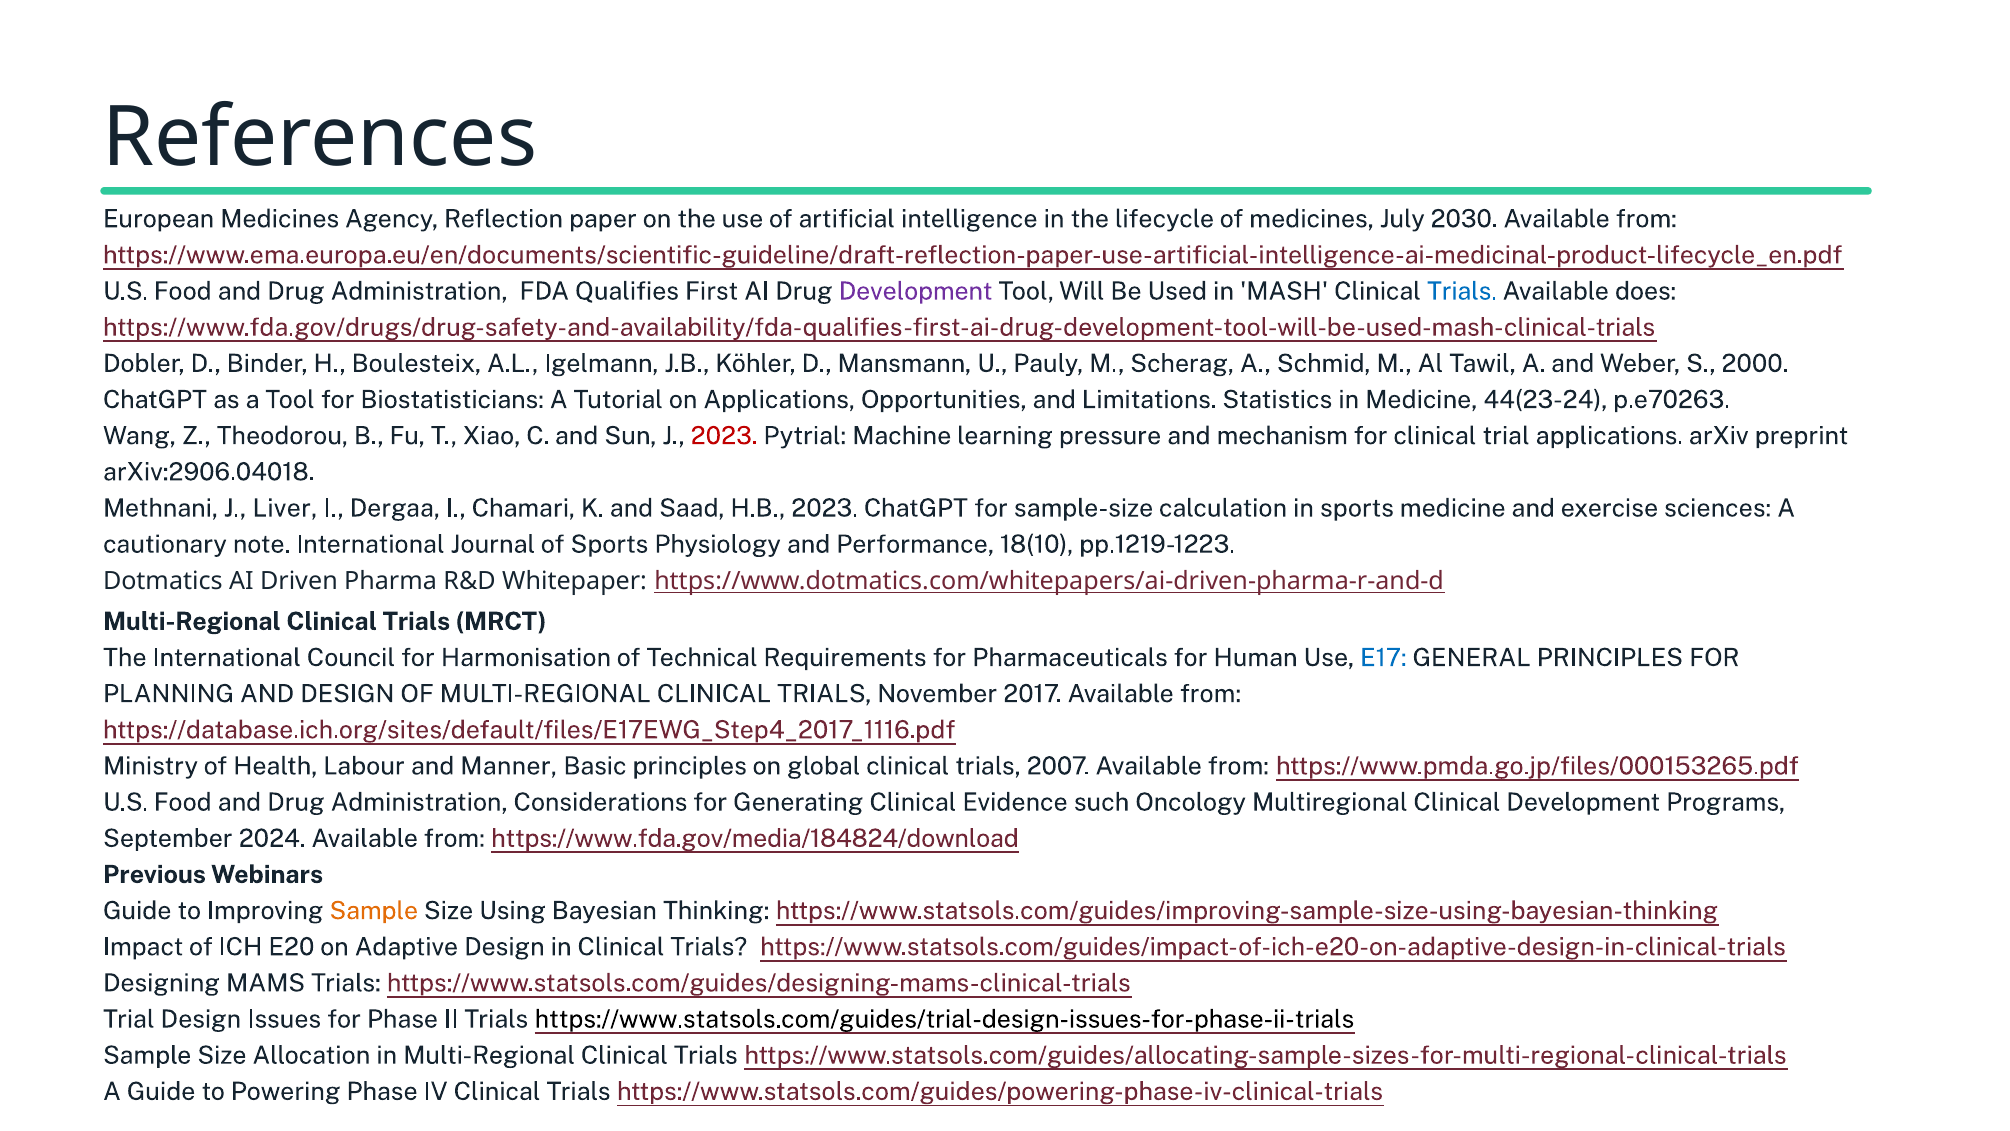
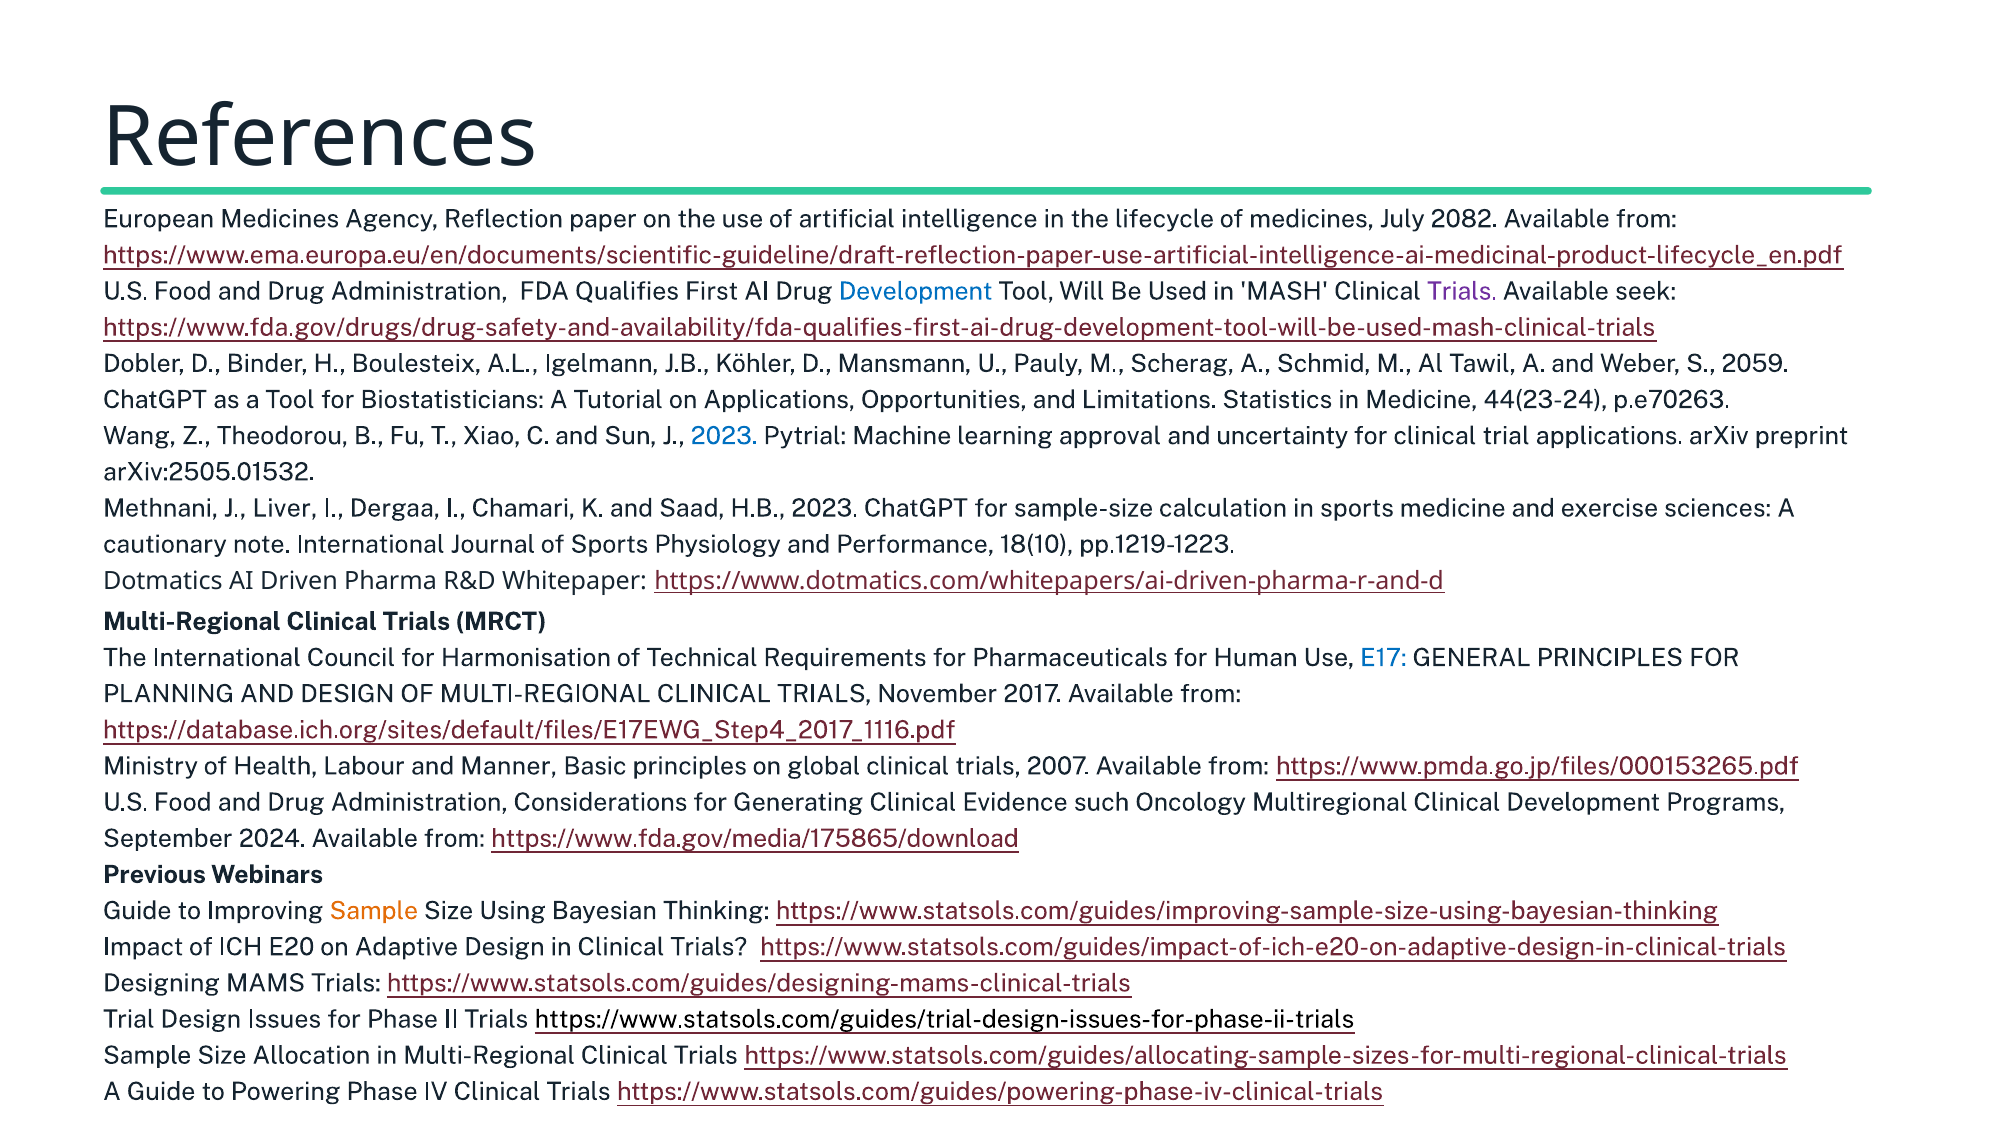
2030: 2030 -> 2082 (1464, 219)
Development colour: purple -> blue (916, 291)
Trials colour: blue -> purple (1462, 291)
does: does -> seek (1646, 291)
2000: 2000 -> 2059 (1755, 363)
2023 colour: red -> blue (724, 436)
pressure: pressure -> approval (1110, 436)
mechanism: mechanism -> uncertainty (1282, 436)
arXiv:2906.04018: arXiv:2906.04018 -> arXiv:2505.01532 (209, 472)
https://www.fda.gov/media/184824/download: https://www.fda.gov/media/184824/download -> https://www.fda.gov/media/175865/download (755, 838)
